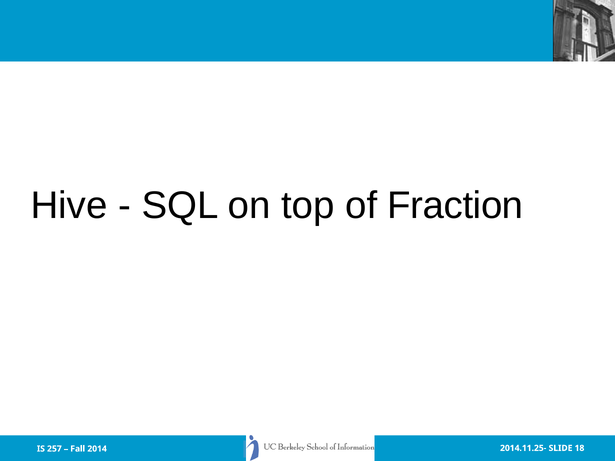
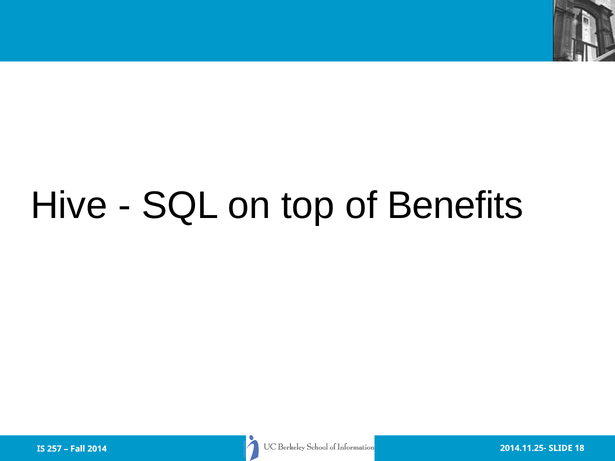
Fraction: Fraction -> Benefits (455, 206)
